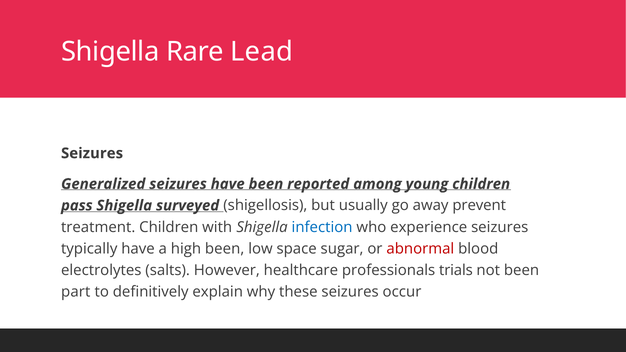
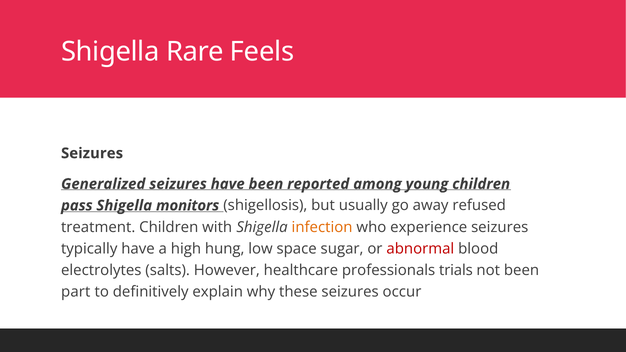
Lead: Lead -> Feels (262, 52)
surveyed: surveyed -> monitors (188, 206)
prevent: prevent -> refused (479, 206)
infection colour: blue -> orange (322, 227)
high been: been -> hung (225, 249)
